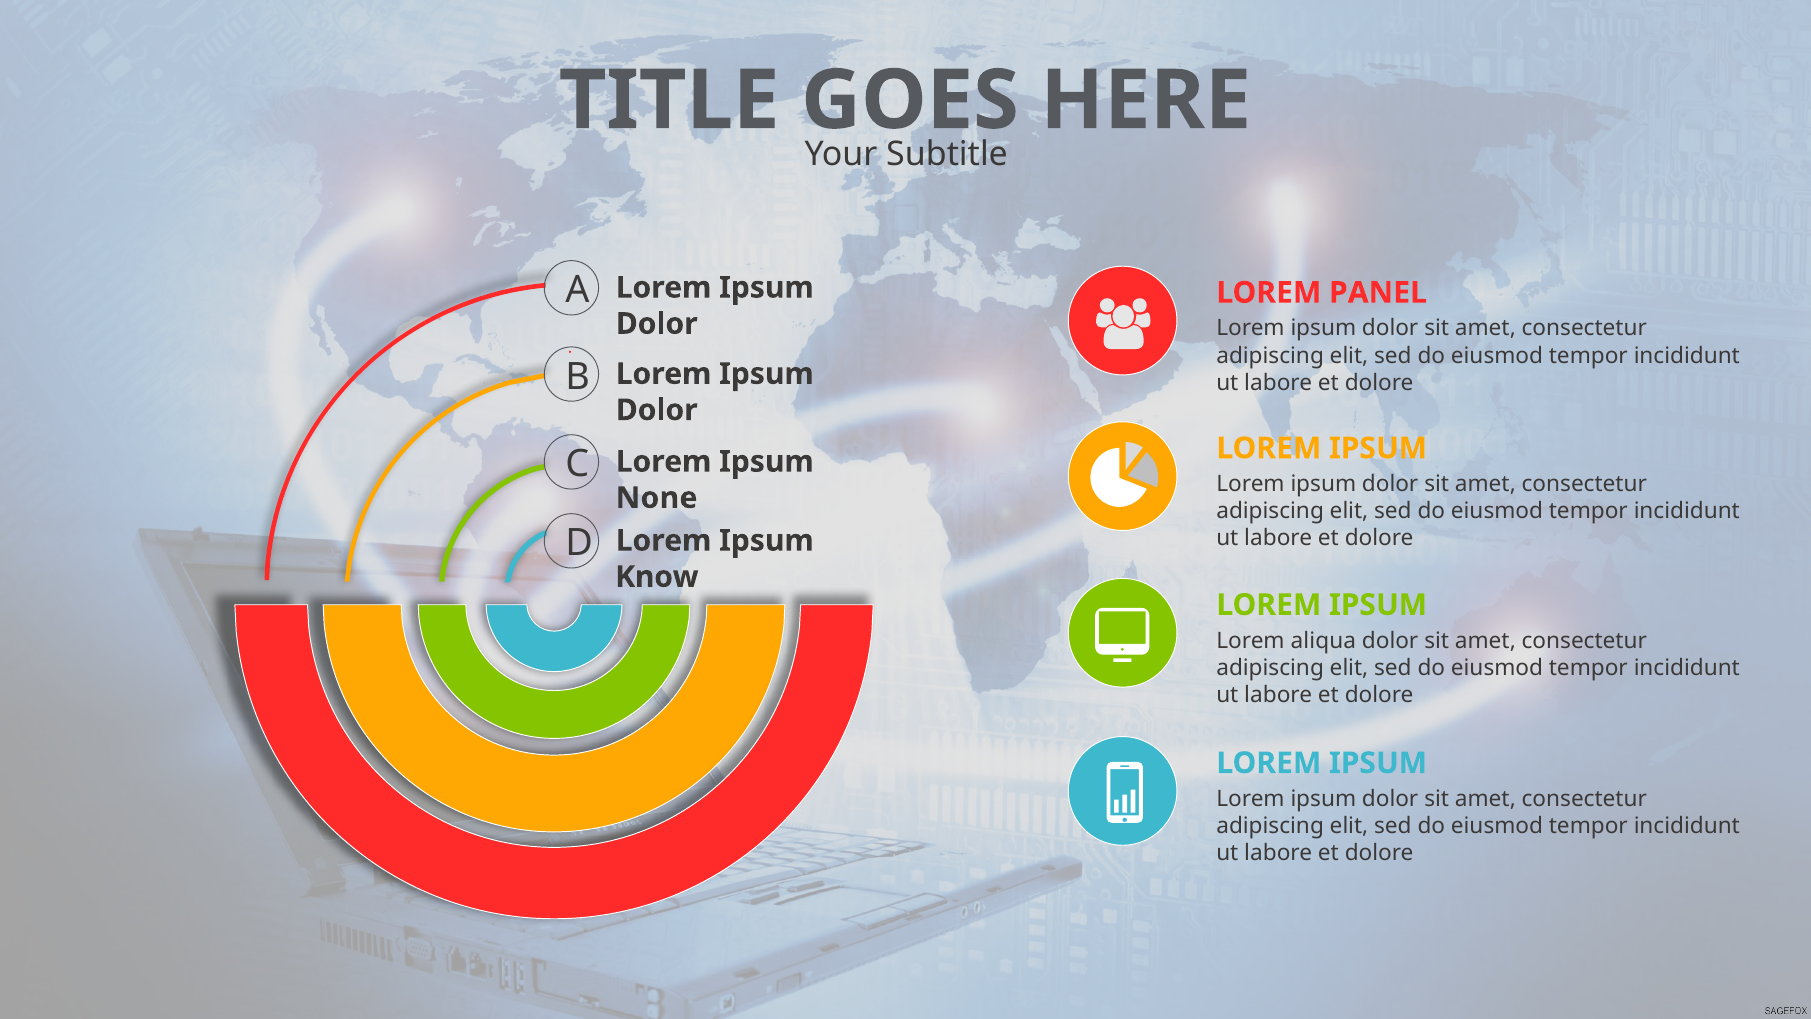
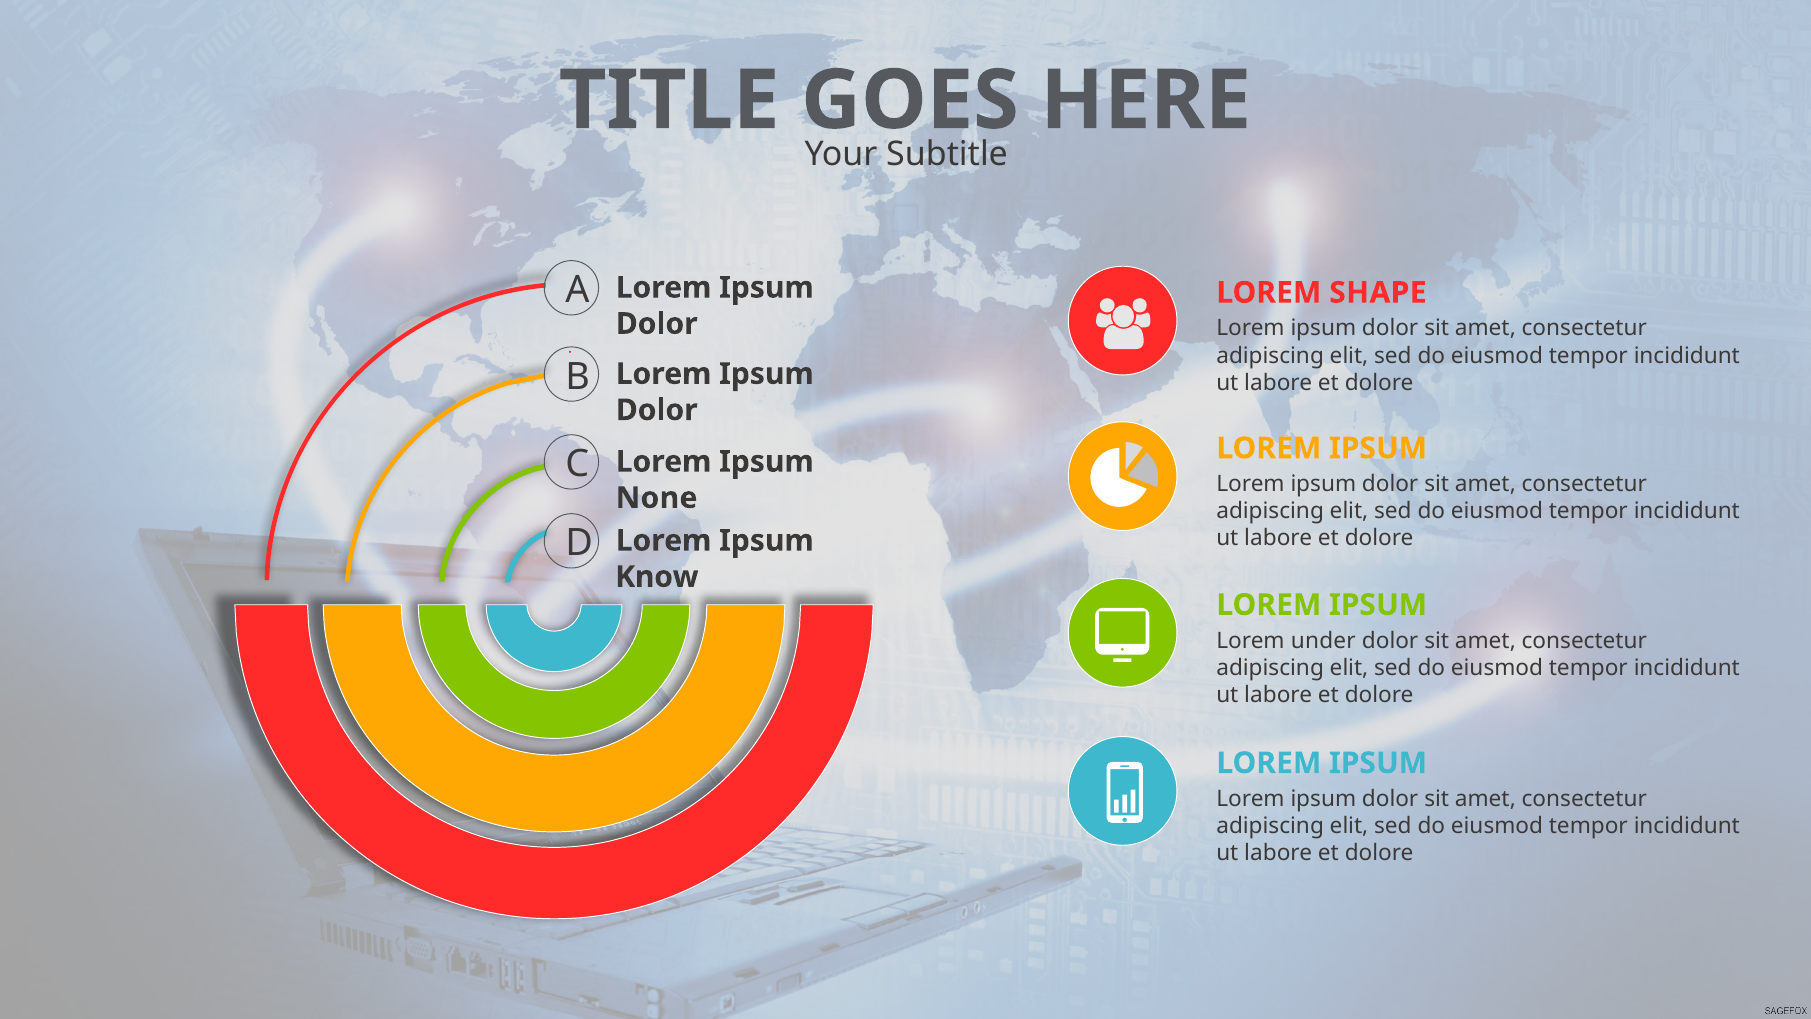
PANEL: PANEL -> SHAPE (1378, 293)
aliqua: aliqua -> under (1323, 640)
